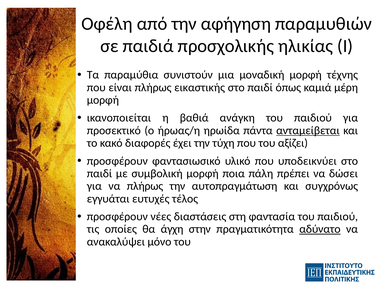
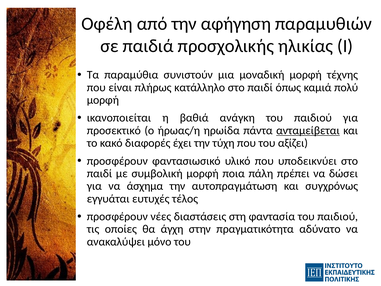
εικαστικής: εικαστικής -> κατάλληλο (200, 87)
μέρη: μέρη -> πολύ (346, 87)
να πλήρως: πλήρως -> άσχημα (145, 186)
αδύνατο underline: present -> none (320, 229)
